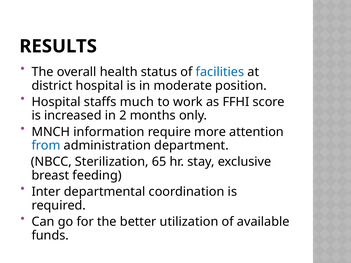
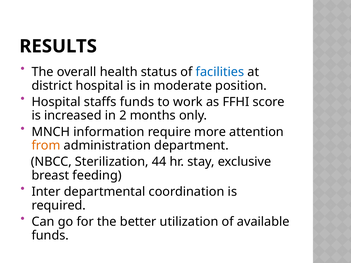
staffs much: much -> funds (137, 102)
from colour: blue -> orange (46, 146)
65: 65 -> 44 (159, 162)
